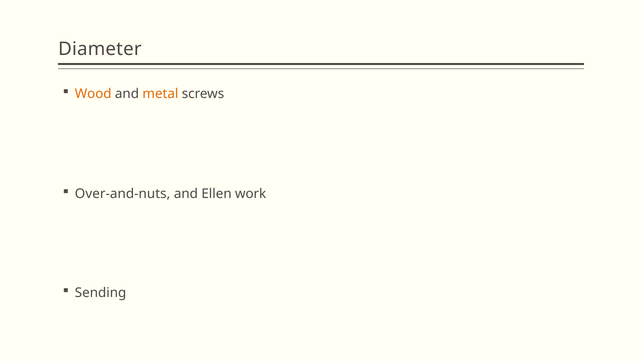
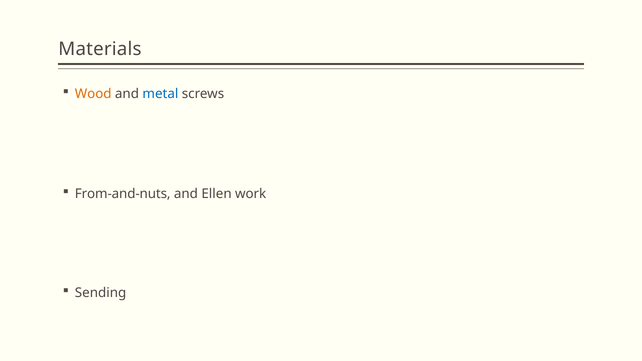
Diameter: Diameter -> Materials (100, 49)
metal colour: orange -> blue (160, 94)
Over-and-nuts: Over-and-nuts -> From-and-nuts (123, 194)
